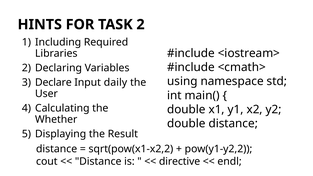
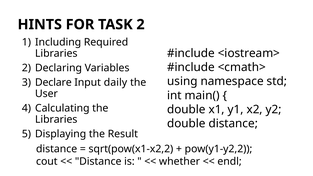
Whether: Whether -> Libraries (56, 120)
directive: directive -> whether (180, 161)
